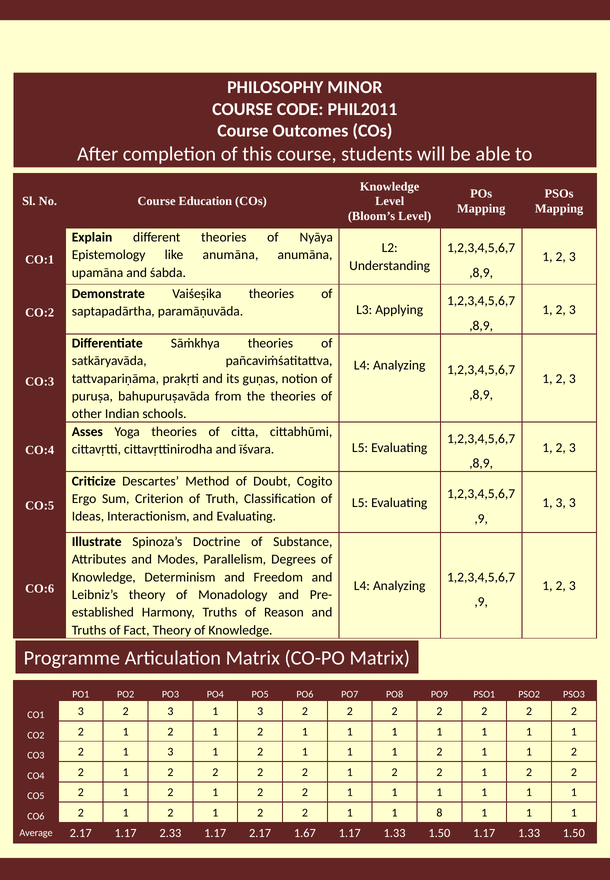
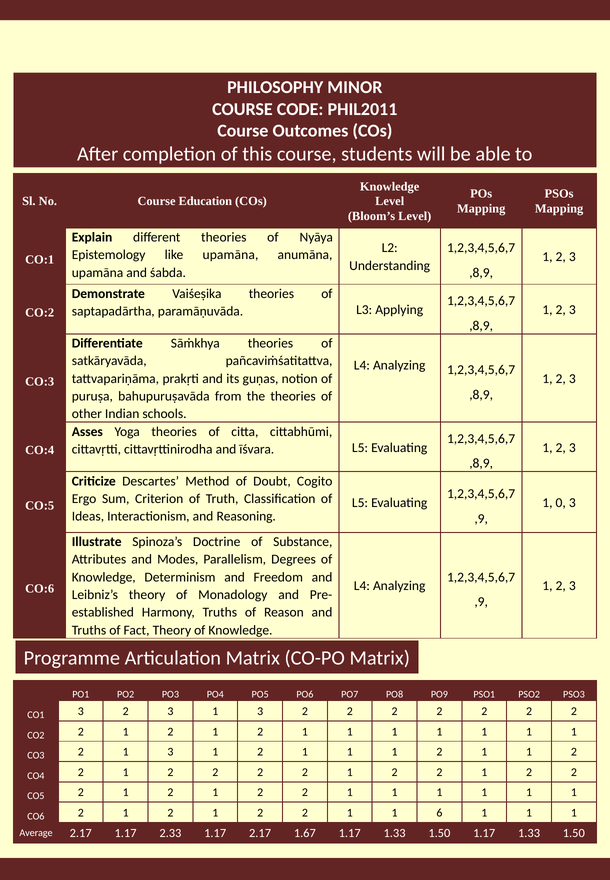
like anumāna: anumāna -> upamāna (230, 255)
3: 3 -> 0 (561, 503)
and Evaluating: Evaluating -> Reasoning (246, 517)
8: 8 -> 6 (439, 814)
